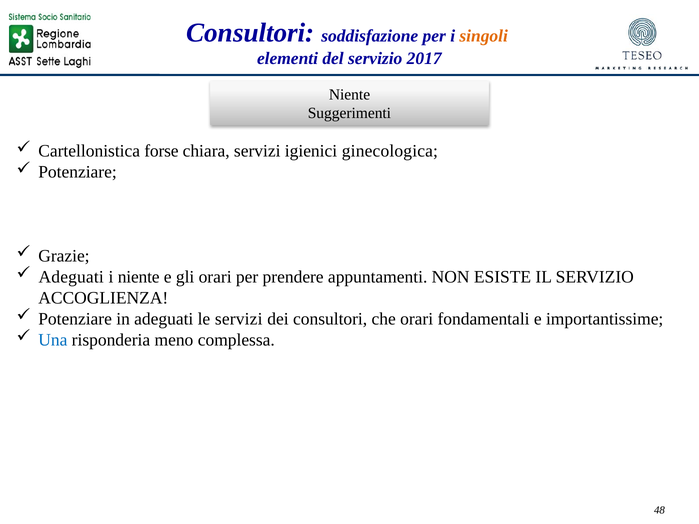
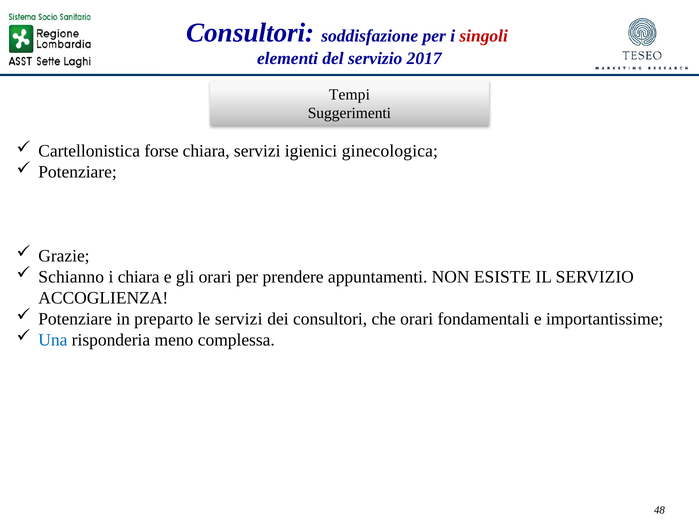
singoli colour: orange -> red (484, 36)
Niente: Niente -> Tempi (349, 95)
Adeguati: Adeguati -> Schianno (71, 277)
i niente: niente -> chiara (139, 277)
in adeguati: adeguati -> preparto (164, 319)
